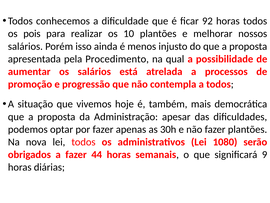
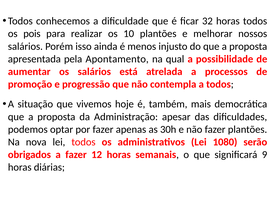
92: 92 -> 32 (207, 21)
Procedimento: Procedimento -> Apontamento (117, 59)
44: 44 -> 12 (97, 154)
